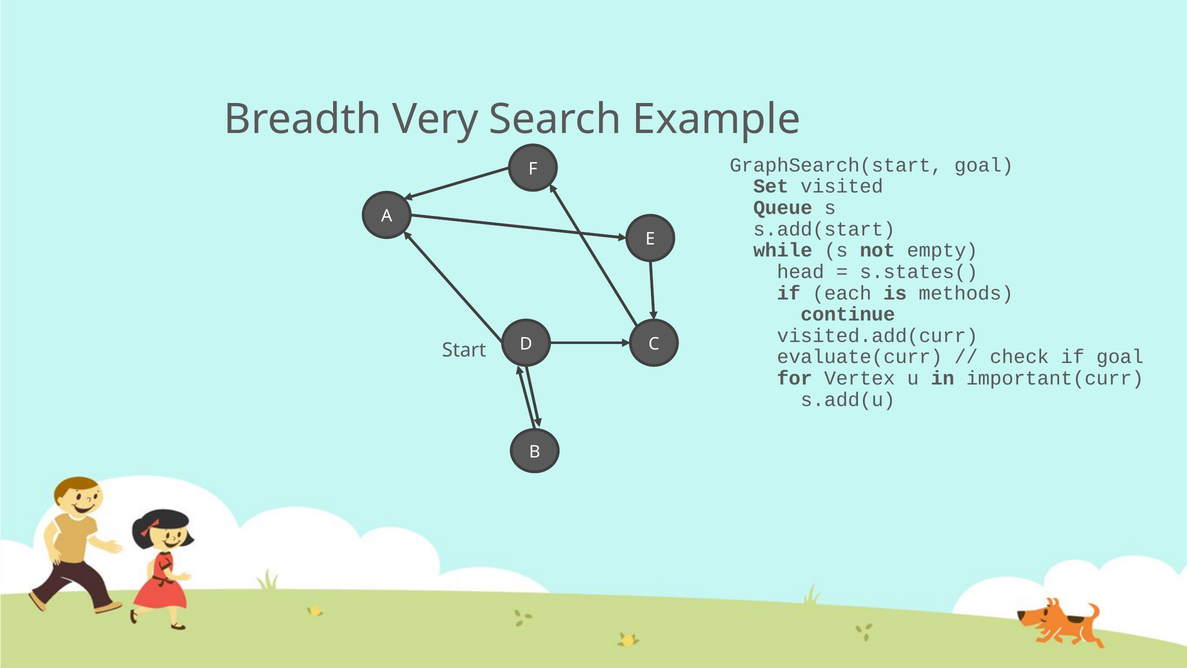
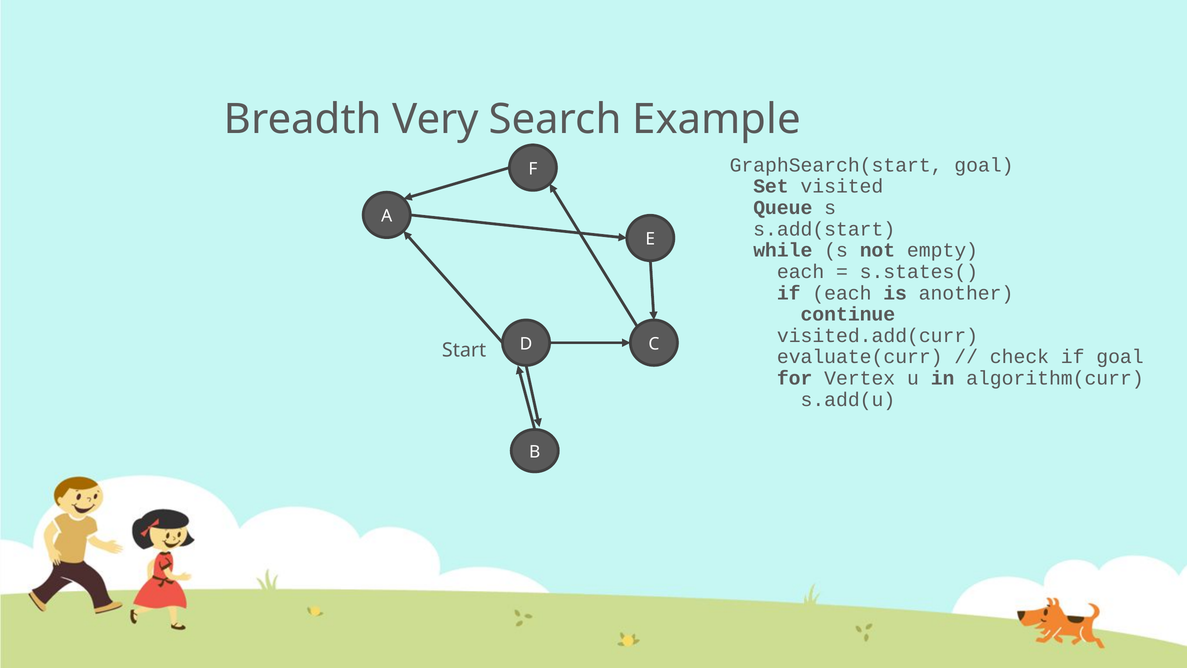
head: head -> each (801, 272)
methods: methods -> another (966, 293)
important(curr: important(curr -> algorithm(curr (1055, 378)
